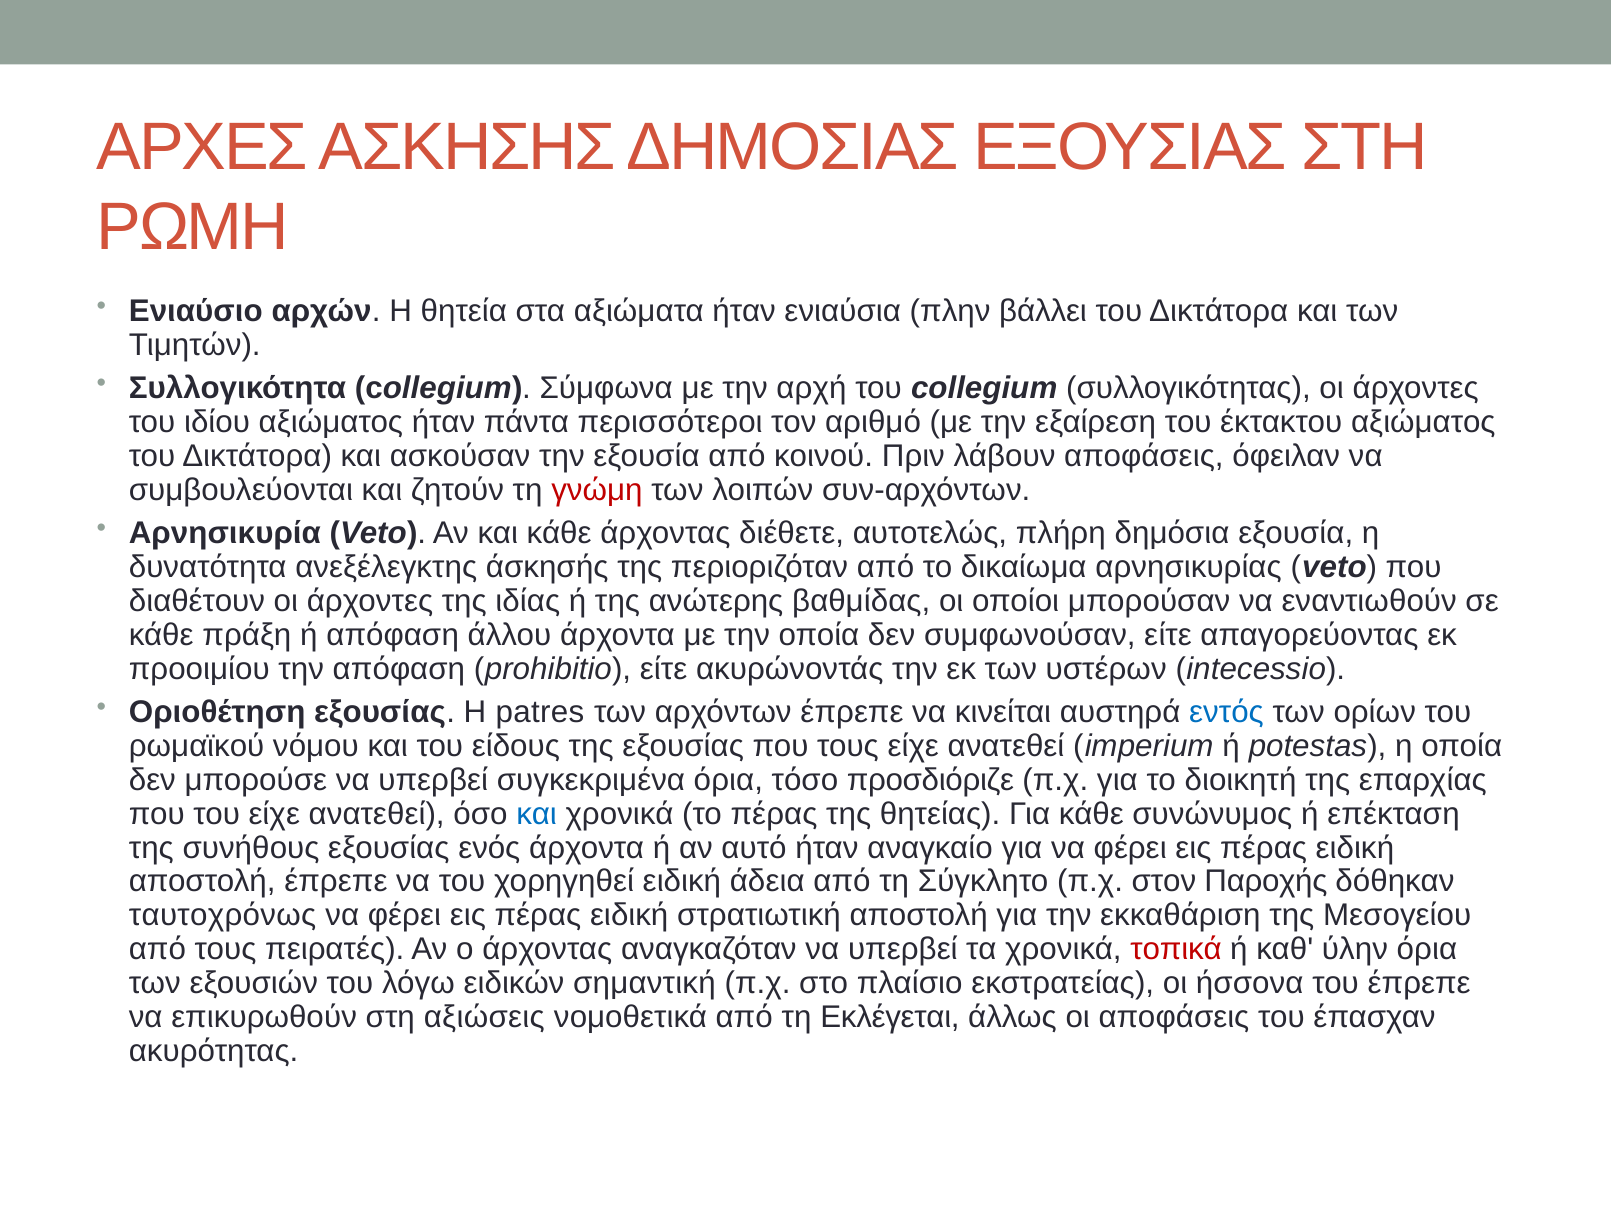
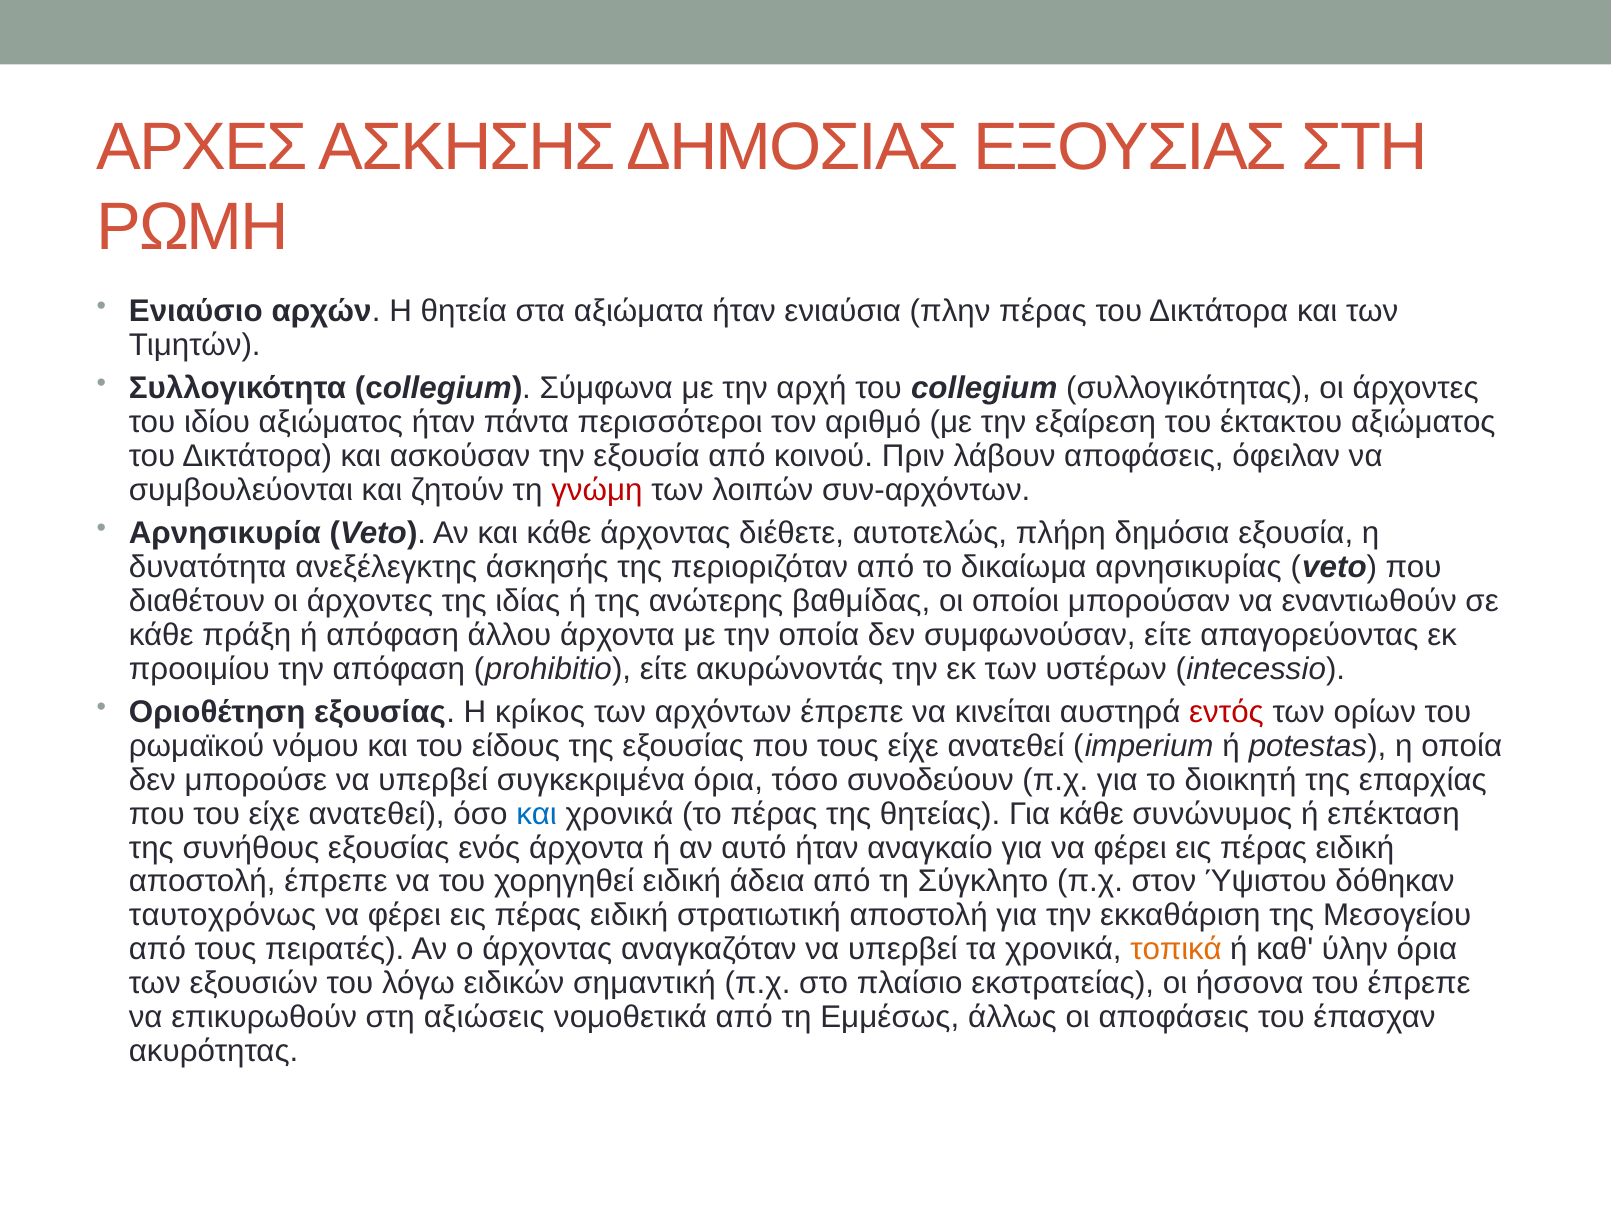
πλην βάλλει: βάλλει -> πέρας (1043, 311)
patres: patres -> κρίκος (540, 712)
εντός colour: blue -> red (1226, 712)
προσδιόριζε: προσδιόριζε -> συνοδεύουν (930, 780)
Παροχής: Παροχής -> Ύψιστου (1266, 882)
τοπικά colour: red -> orange (1176, 950)
Εκλέγεται: Εκλέγεται -> Εμμέσως (890, 1017)
